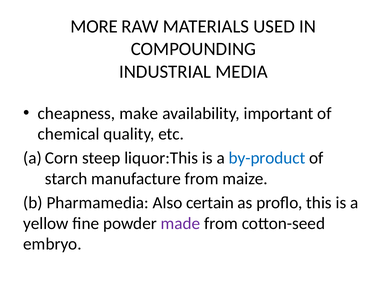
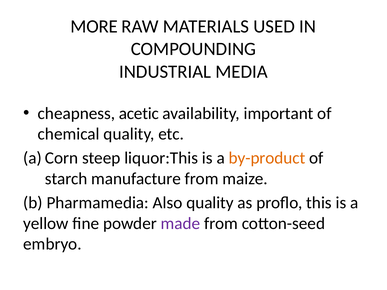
make: make -> acetic (139, 113)
by-product colour: blue -> orange (267, 158)
Also certain: certain -> quality (210, 203)
